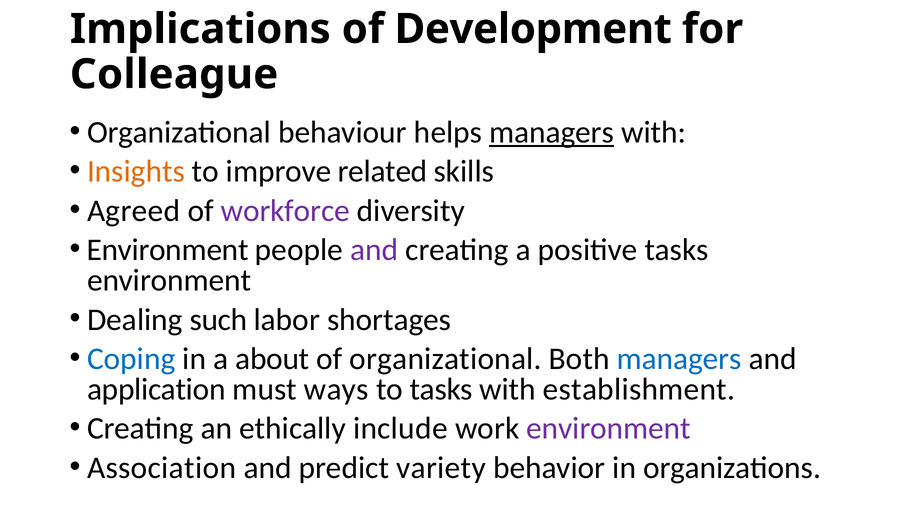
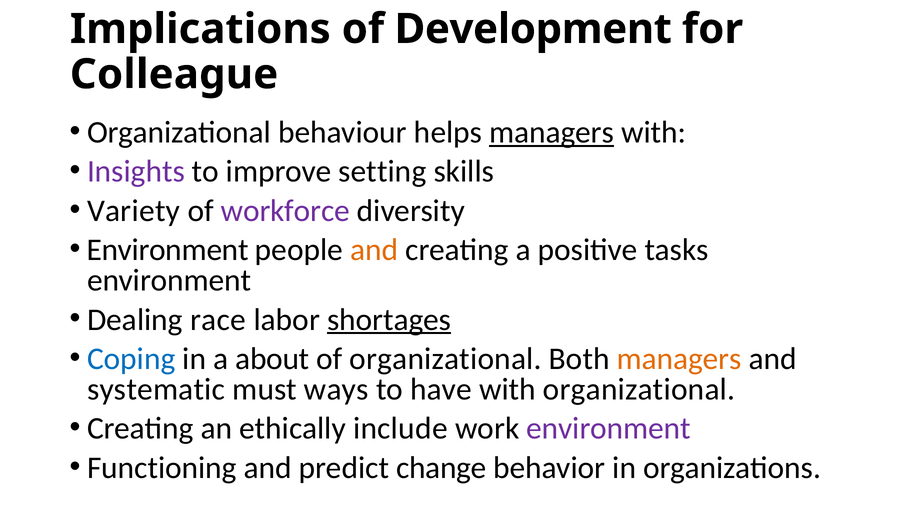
Insights colour: orange -> purple (136, 172)
related: related -> setting (382, 172)
Agreed: Agreed -> Variety (134, 211)
and colour: purple -> orange (374, 250)
such: such -> race (218, 320)
shortages underline: none -> present (389, 320)
managers colour: blue -> orange (679, 359)
application: application -> systematic (156, 390)
to tasks: tasks -> have (441, 390)
with establishment: establishment -> organizational (639, 390)
Association: Association -> Functioning (162, 468)
variety: variety -> change (441, 468)
